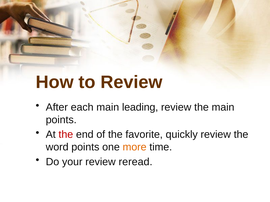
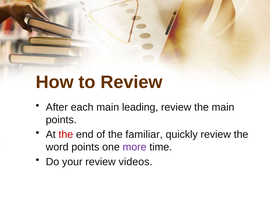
favorite: favorite -> familiar (144, 135)
more colour: orange -> purple (135, 147)
reread: reread -> videos (136, 162)
